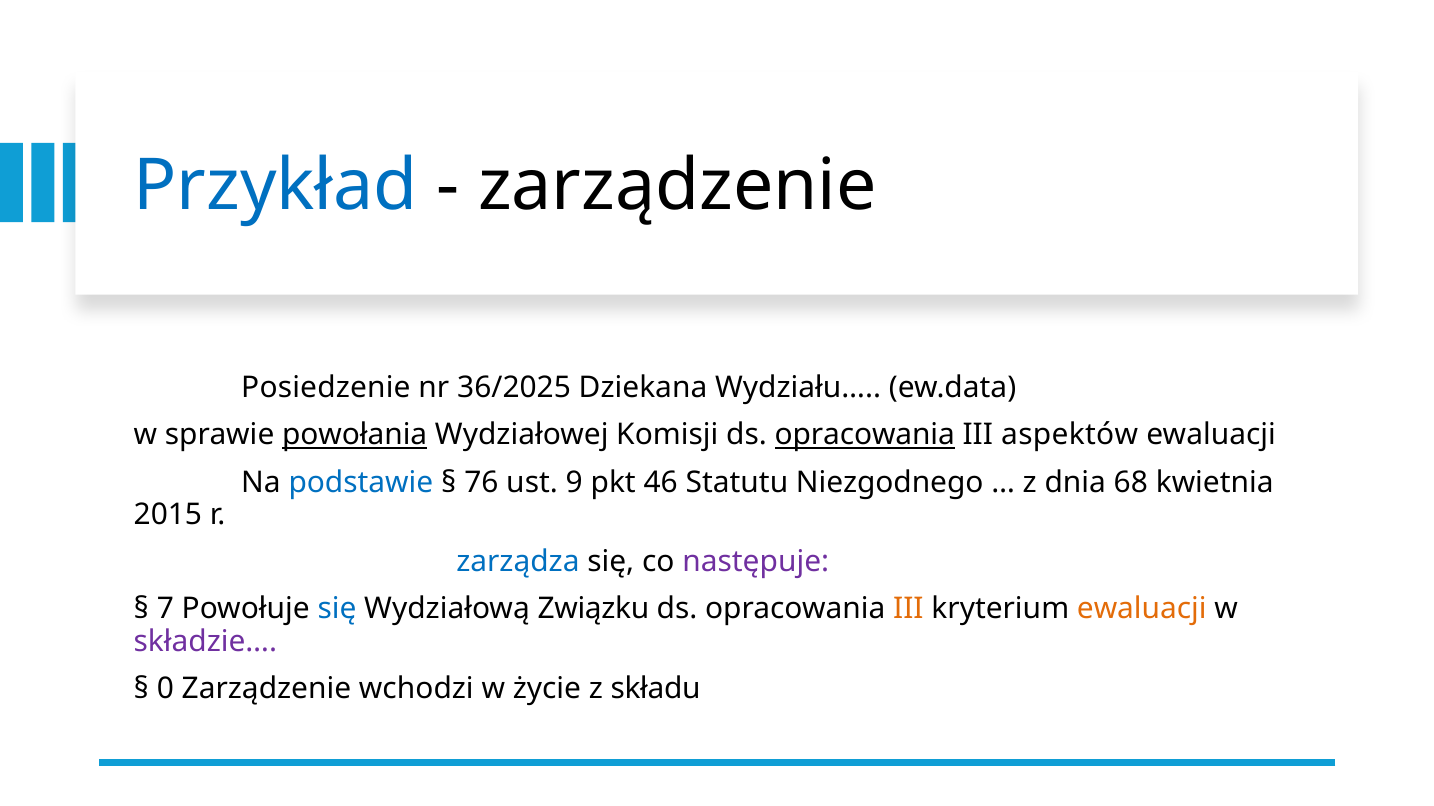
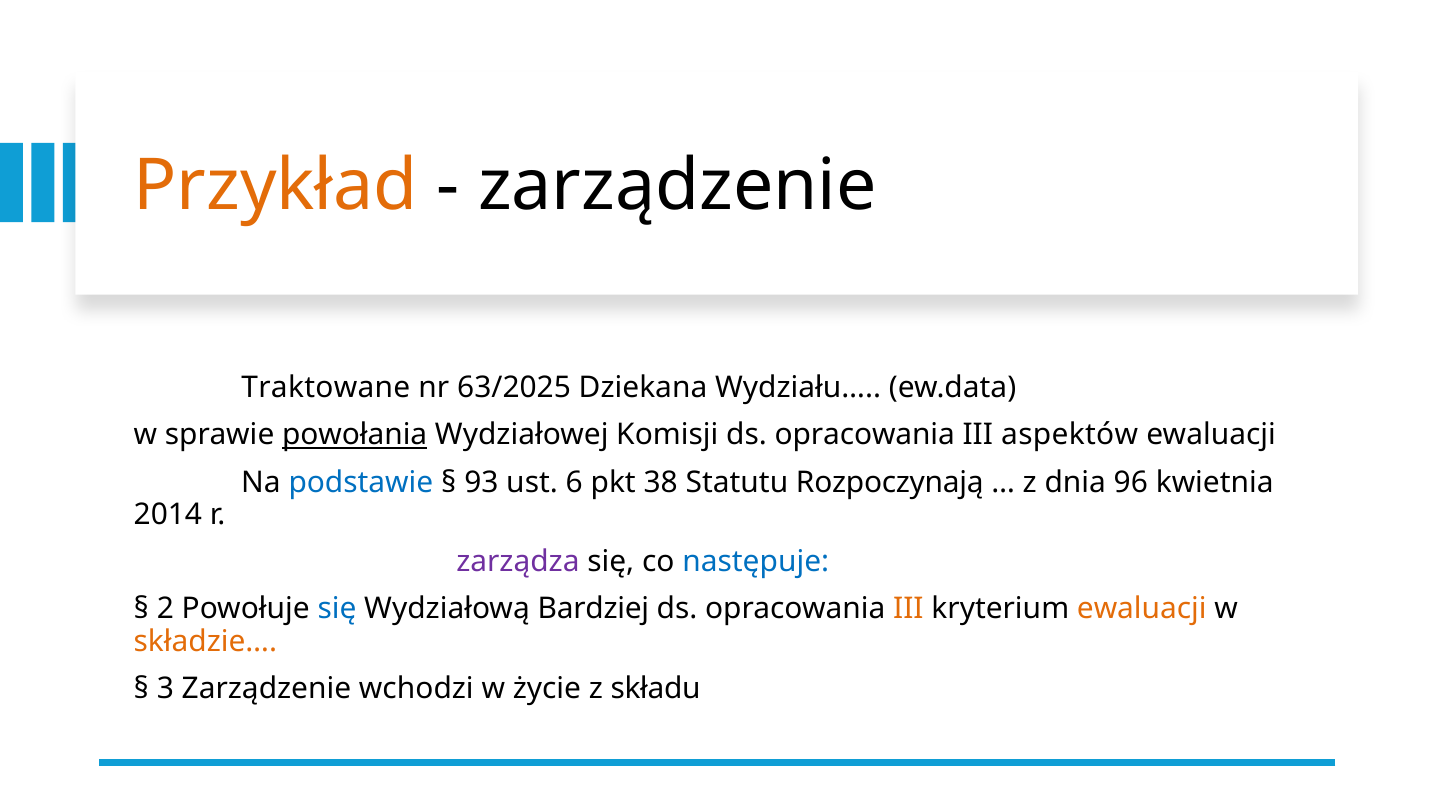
Przykład colour: blue -> orange (276, 186)
Posiedzenie: Posiedzenie -> Traktowane (326, 388)
36/2025: 36/2025 -> 63/2025 (514, 388)
opracowania underline: present -> none (865, 435)
76: 76 -> 93 (481, 483)
9: 9 -> 6 (574, 483)
46: 46 -> 38 (661, 483)
Niezgodnego: Niezgodnego -> Rozpoczynają (890, 483)
68: 68 -> 96 (1131, 483)
2015: 2015 -> 2014 (168, 515)
zarządza colour: blue -> purple (518, 562)
następuje colour: purple -> blue (756, 562)
7: 7 -> 2 (165, 609)
Związku: Związku -> Bardziej (593, 609)
składzie… colour: purple -> orange (205, 642)
0: 0 -> 3 (165, 689)
